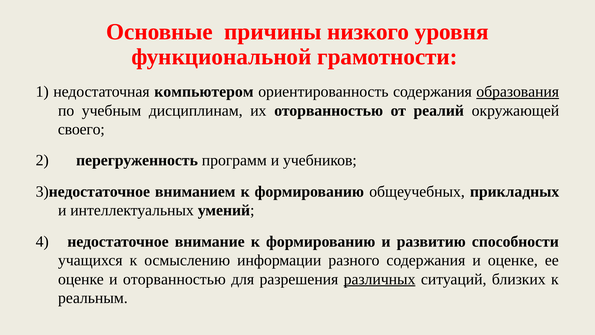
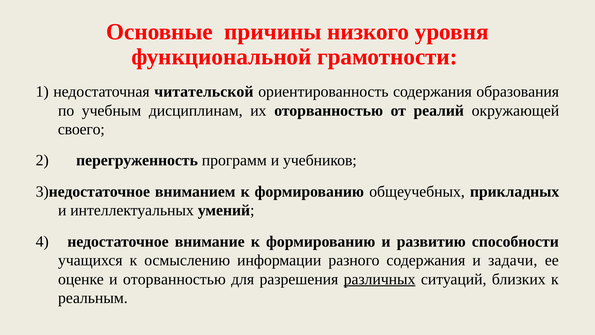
компьютером: компьютером -> читательской (204, 92)
образования underline: present -> none (518, 92)
и оценке: оценке -> задачи (513, 260)
